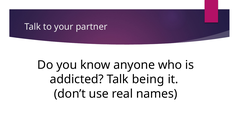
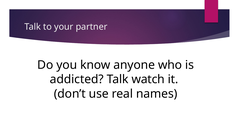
being: being -> watch (148, 79)
